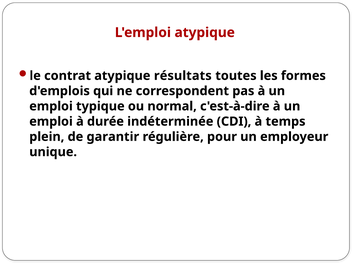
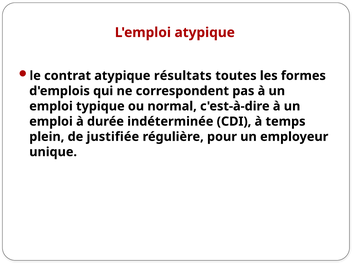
garantir: garantir -> justifiée (113, 137)
